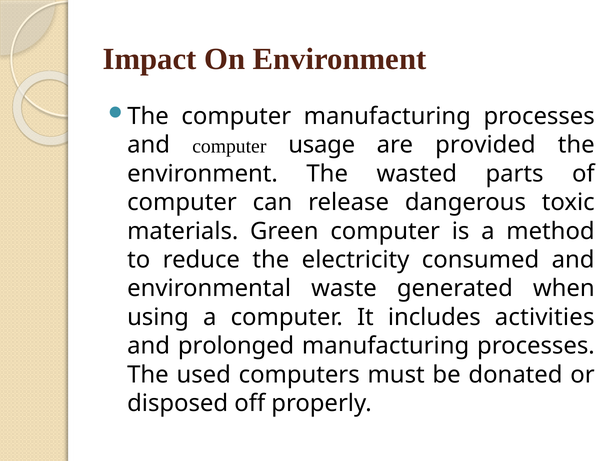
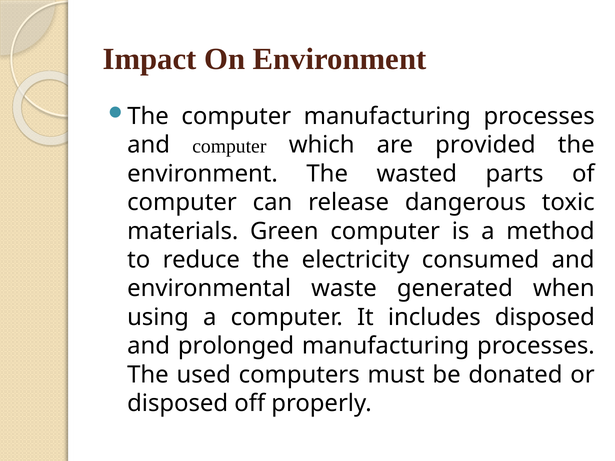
usage: usage -> which (322, 145)
includes activities: activities -> disposed (545, 317)
